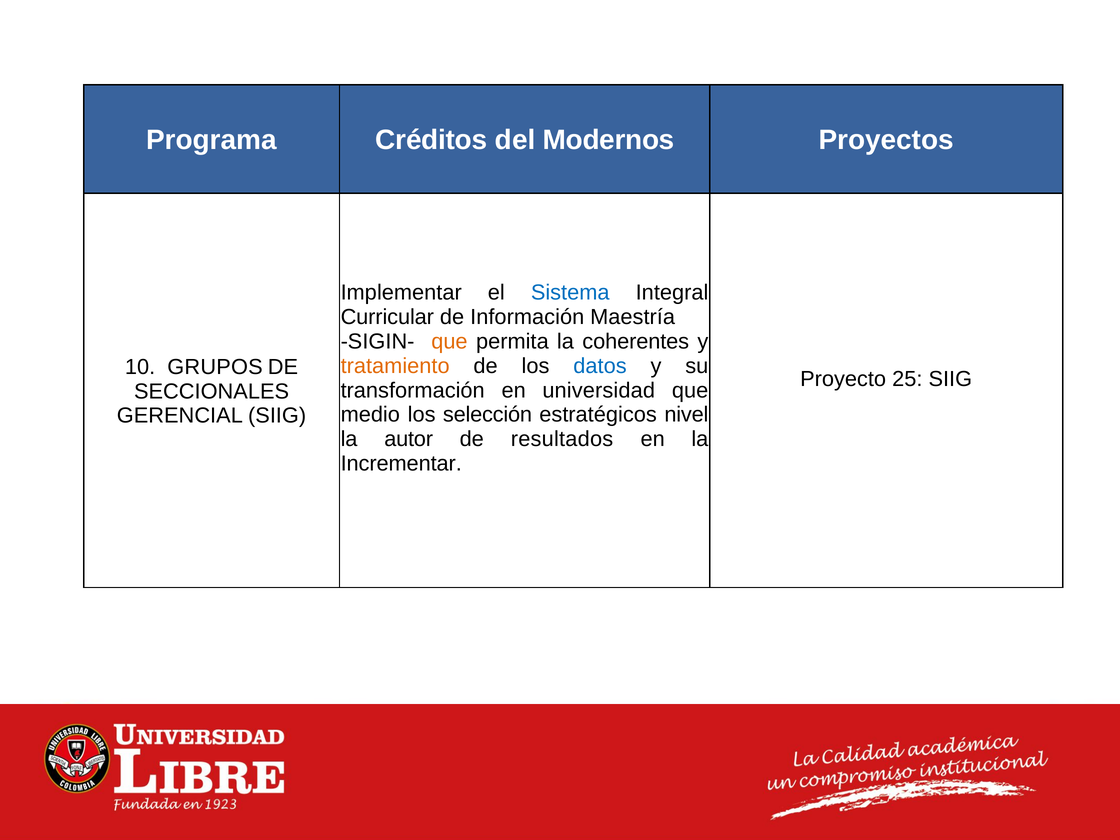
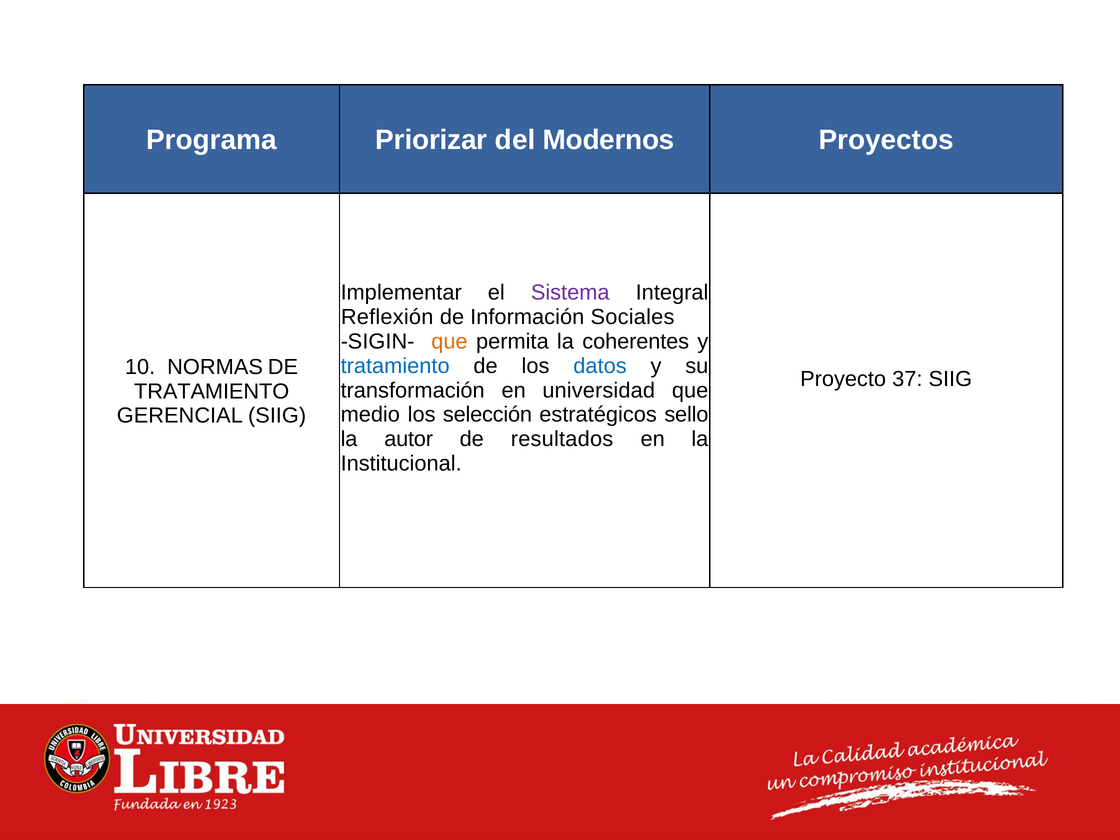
Créditos: Créditos -> Priorizar (431, 140)
Sistema colour: blue -> purple (570, 292)
Curricular: Curricular -> Reflexión (387, 317)
Maestría: Maestría -> Sociales (633, 317)
tratamiento colour: orange -> blue (395, 366)
GRUPOS: GRUPOS -> NORMAS (215, 367)
25: 25 -> 37 (907, 379)
SECCIONALES: SECCIONALES -> TRATAMIENTO (212, 391)
nivel: nivel -> sello (686, 415)
Incrementar: Incrementar -> Institucional (401, 464)
